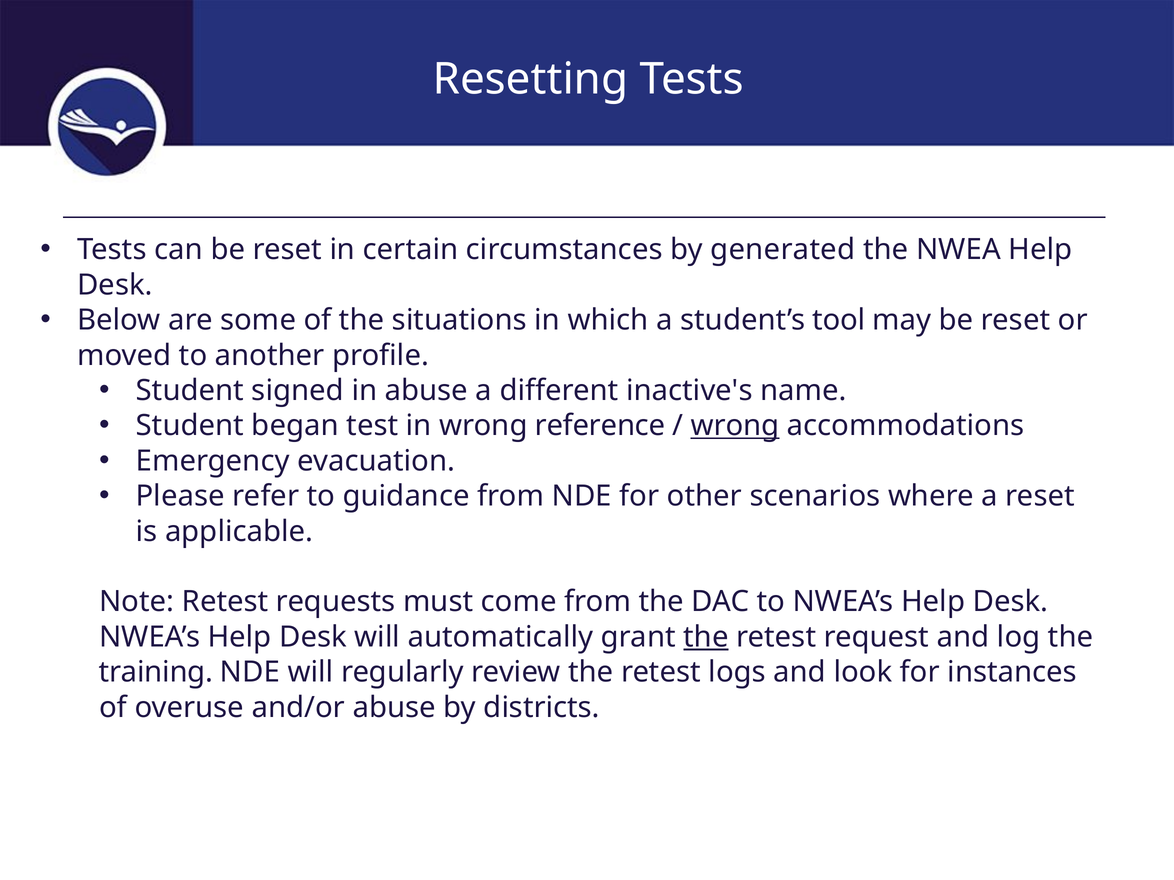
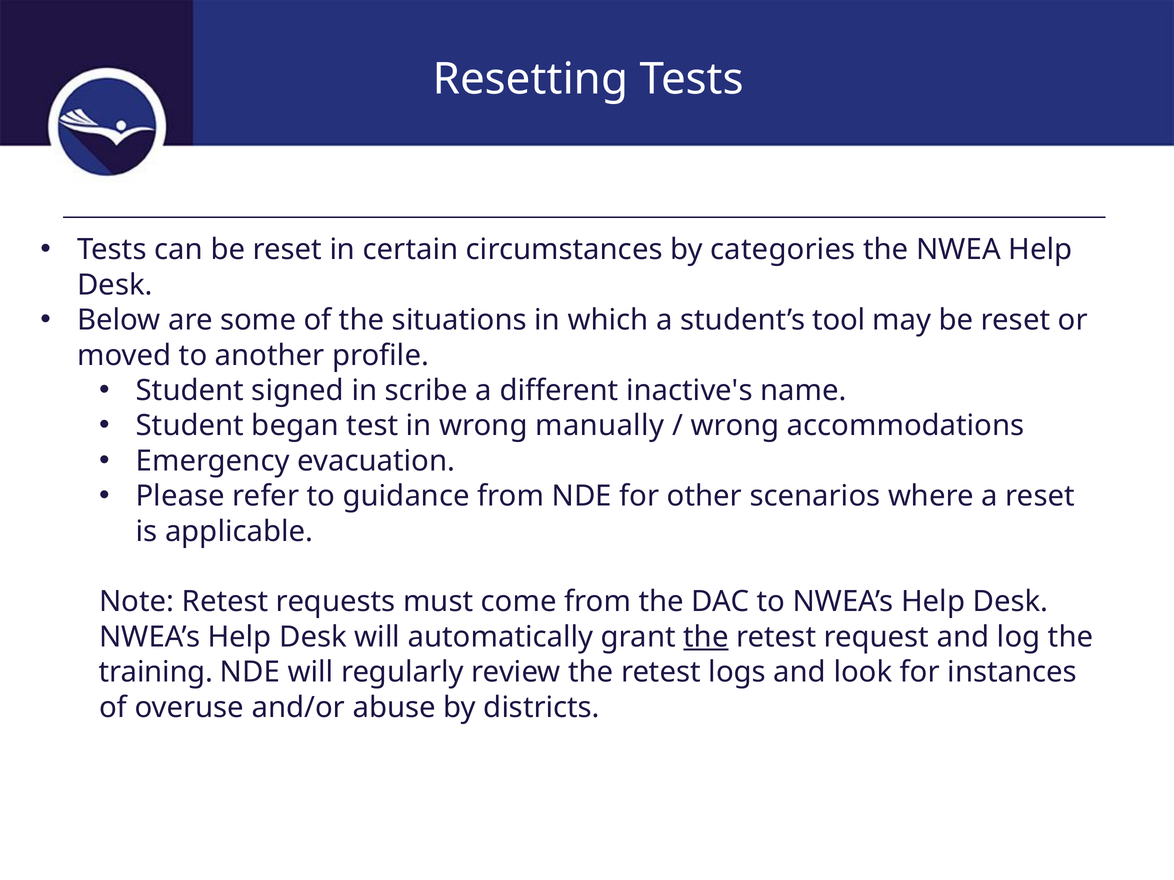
generated: generated -> categories (783, 250)
in abuse: abuse -> scribe (426, 391)
reference: reference -> manually (600, 426)
wrong underline: present -> none (735, 426)
